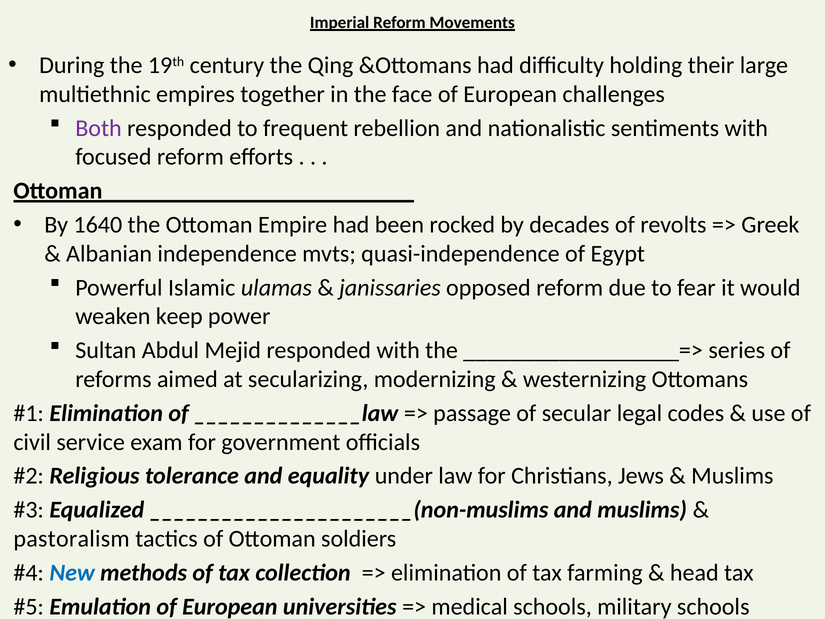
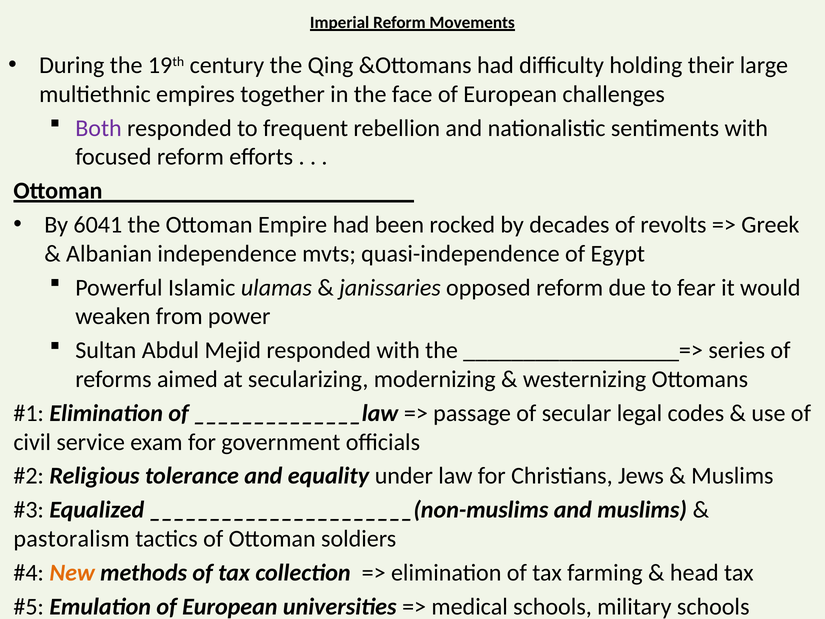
1640: 1640 -> 6041 (98, 225)
keep: keep -> from (179, 316)
New colour: blue -> orange (72, 573)
